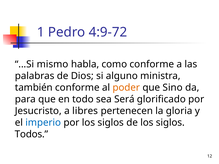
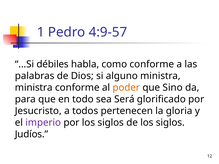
4:9-72: 4:9-72 -> 4:9-57 (108, 32)
mismo: mismo -> débiles (53, 64)
también: también -> ministra (34, 88)
libres: libres -> todos (85, 111)
imperio colour: blue -> purple (43, 123)
Todos: Todos -> Judíos (31, 134)
